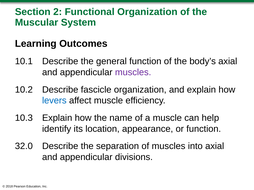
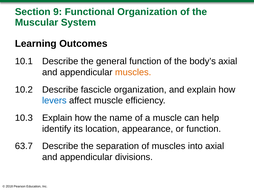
2: 2 -> 9 (58, 12)
muscles colour: purple -> orange (133, 72)
32.0: 32.0 -> 63.7 (24, 147)
